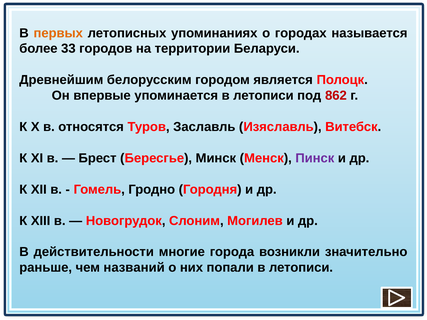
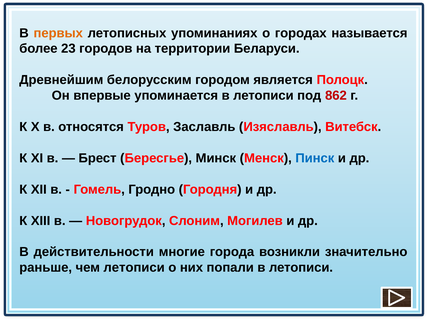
33: 33 -> 23 (68, 49)
Пинск colour: purple -> blue (315, 158)
чем названий: названий -> летописи (134, 268)
